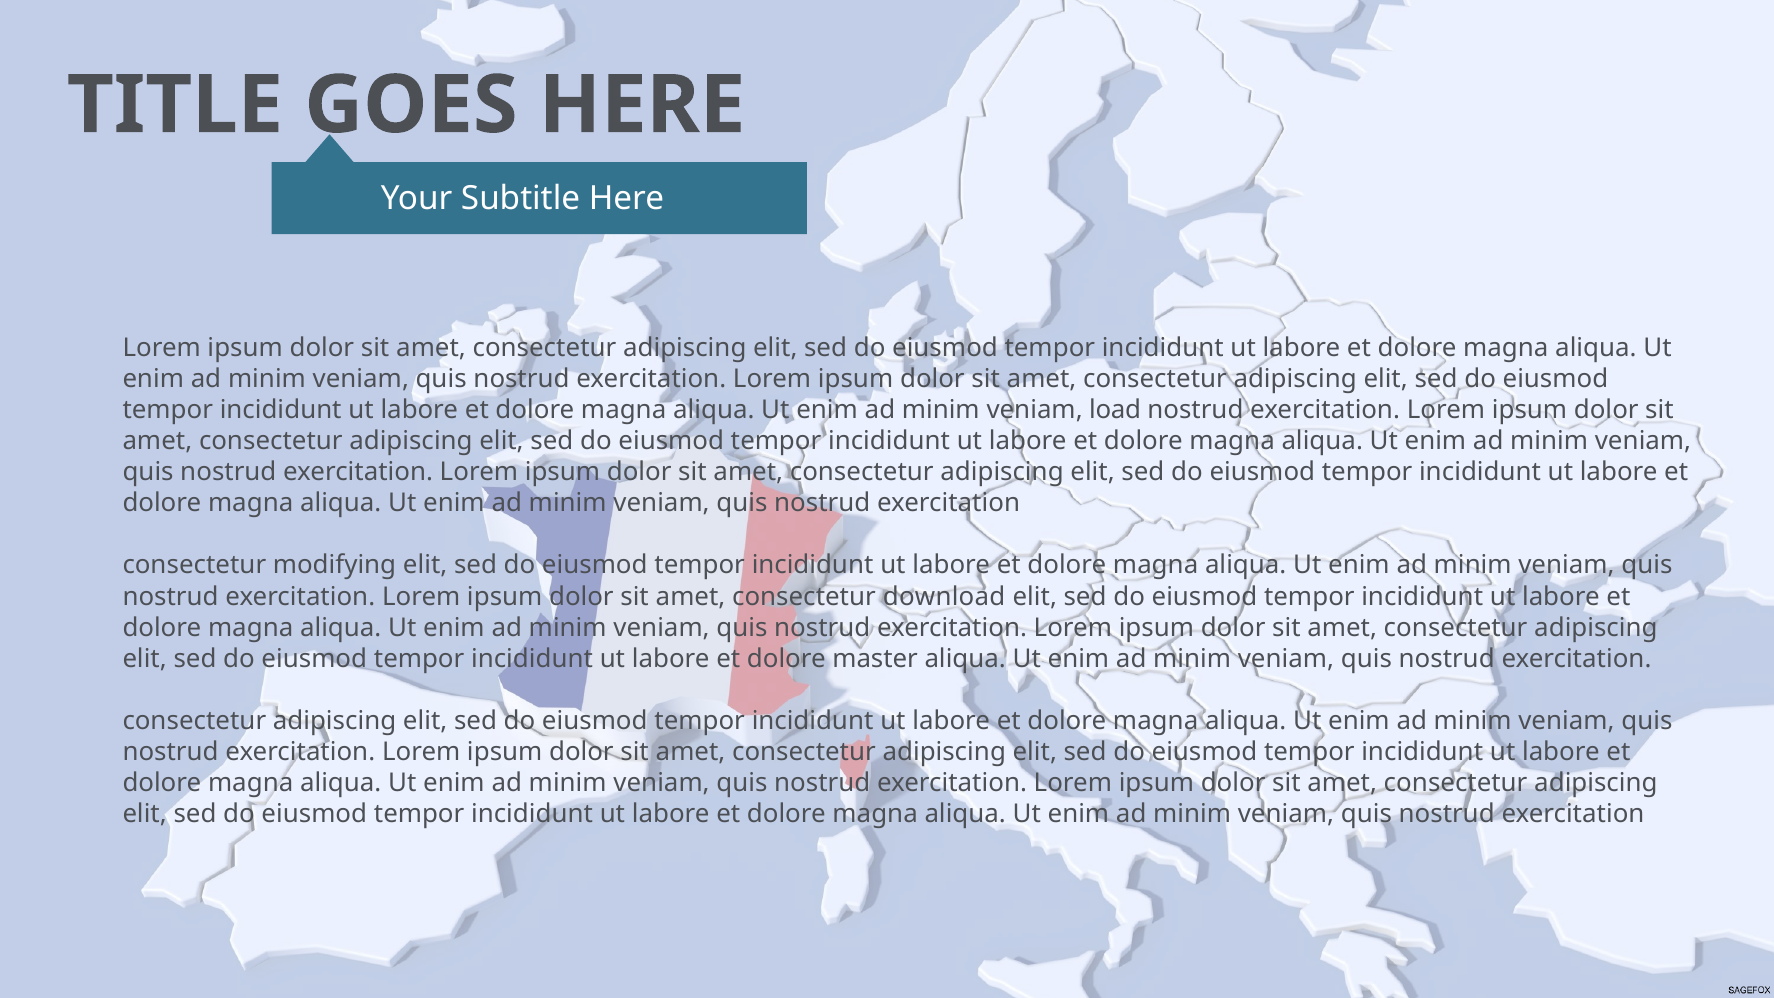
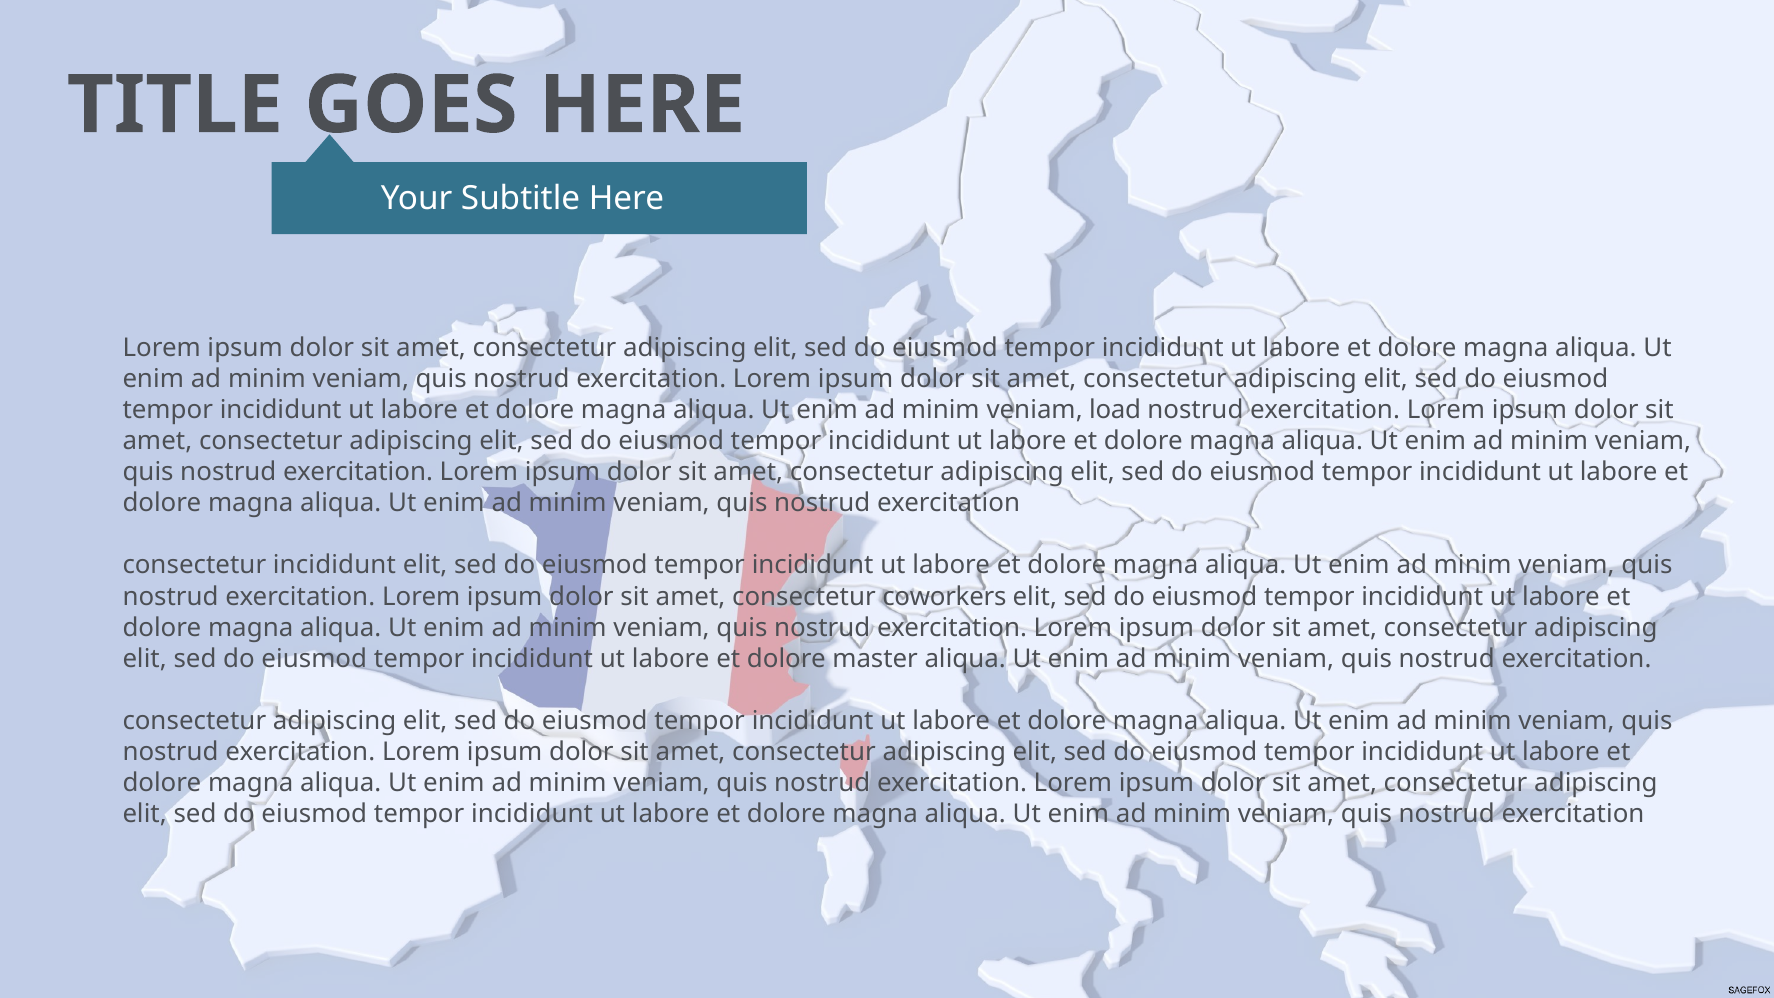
consectetur modifying: modifying -> incididunt (334, 565)
download: download -> coworkers (944, 596)
